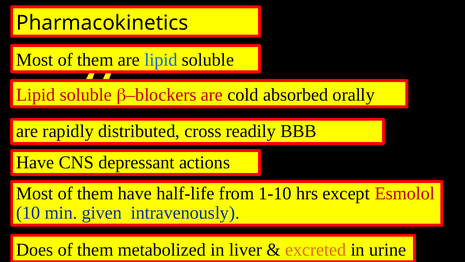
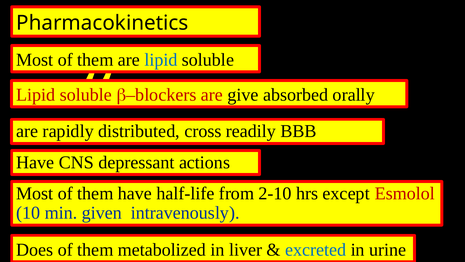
cold: cold -> give (243, 95)
1-10: 1-10 -> 2-10 (275, 193)
excreted colour: orange -> blue (316, 249)
